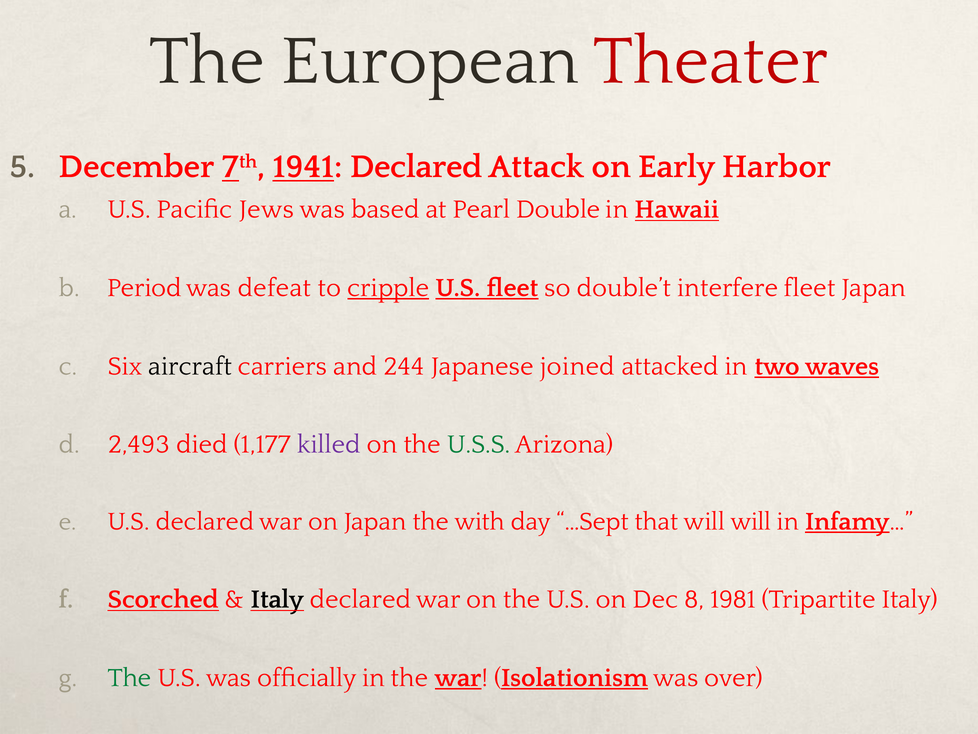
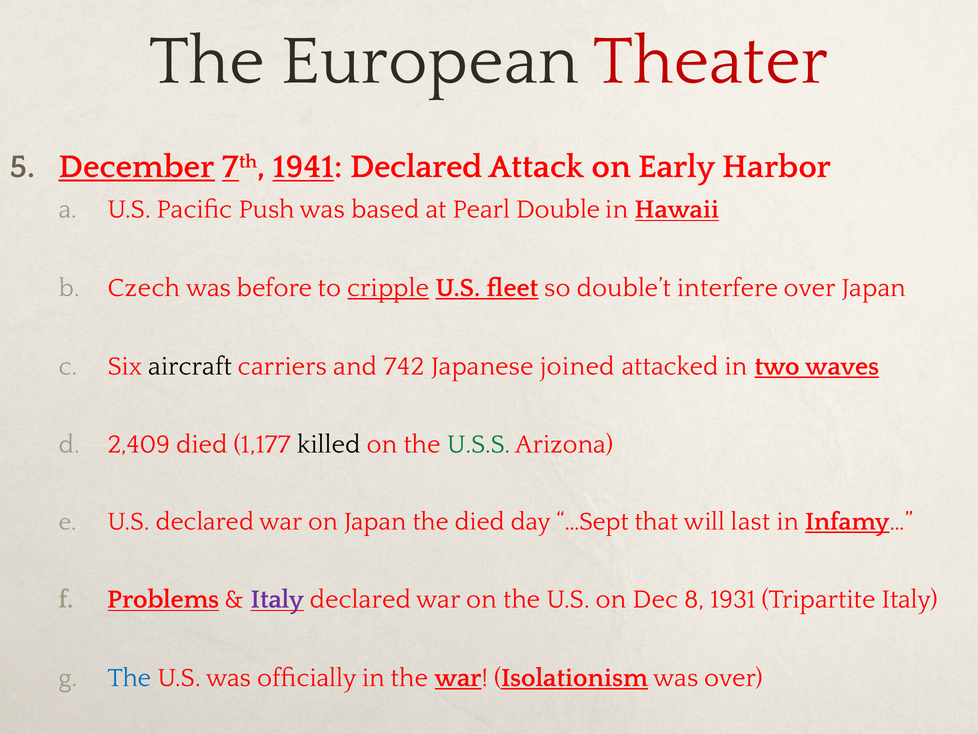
December underline: none -> present (137, 167)
Jews: Jews -> Push (267, 209)
Period: Period -> Czech (144, 288)
defeat: defeat -> before (275, 288)
interfere fleet: fleet -> over (810, 288)
244: 244 -> 742 (404, 366)
2,493: 2,493 -> 2,409 (139, 444)
killed colour: purple -> black (329, 444)
the with: with -> died (480, 521)
will will: will -> last (751, 521)
Scorched: Scorched -> Problems (163, 599)
Italy colour: black -> purple (277, 599)
1981: 1981 -> 1931 (733, 599)
The colour: green -> blue (130, 677)
